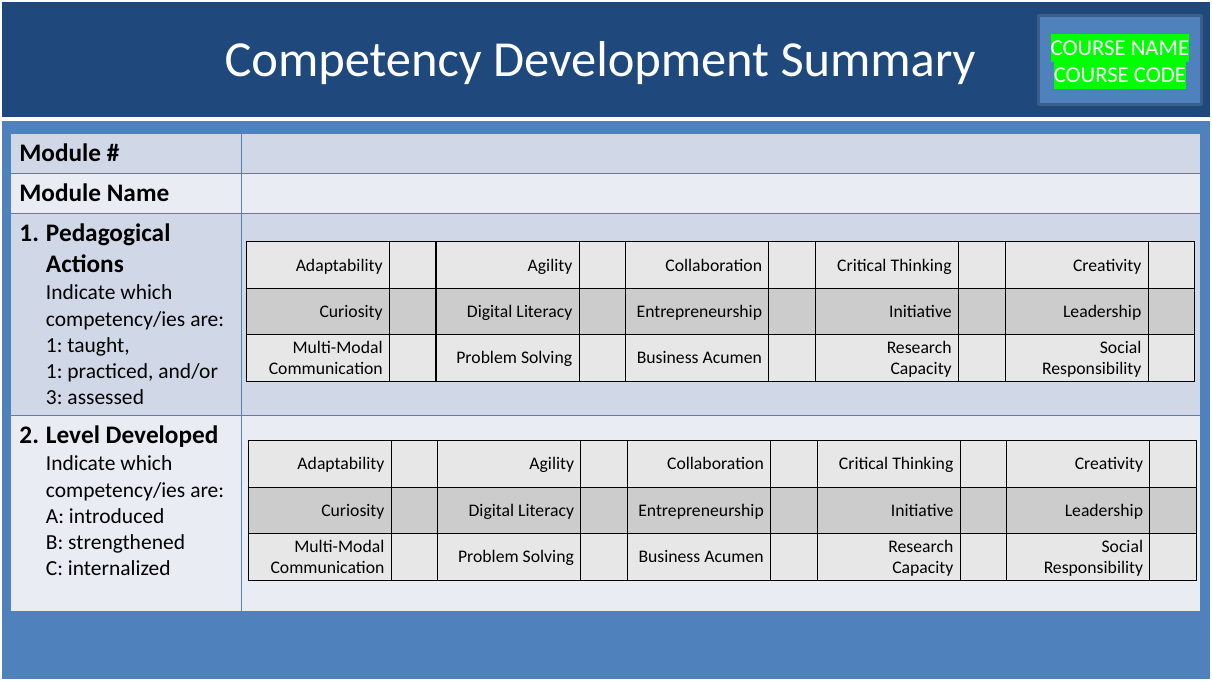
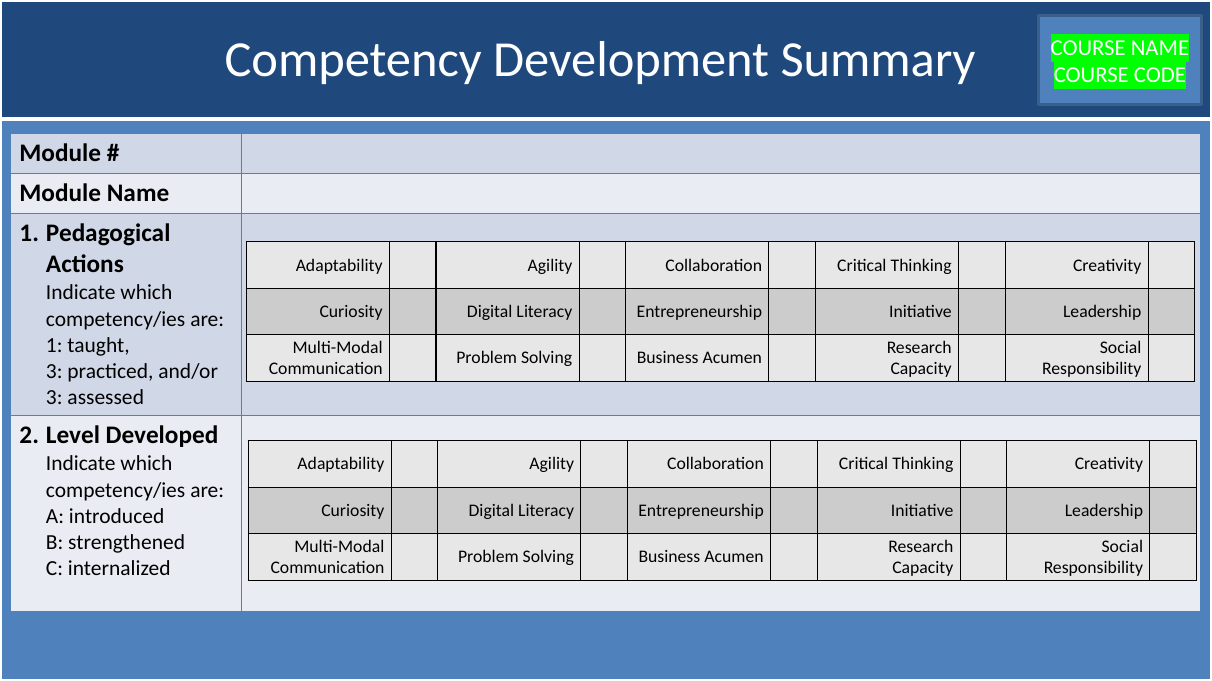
1: 1 -> 3 (54, 372)
